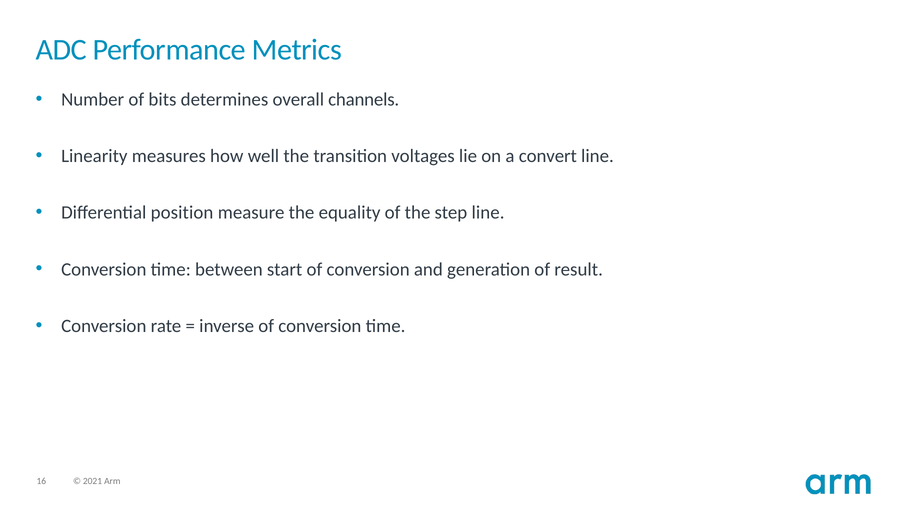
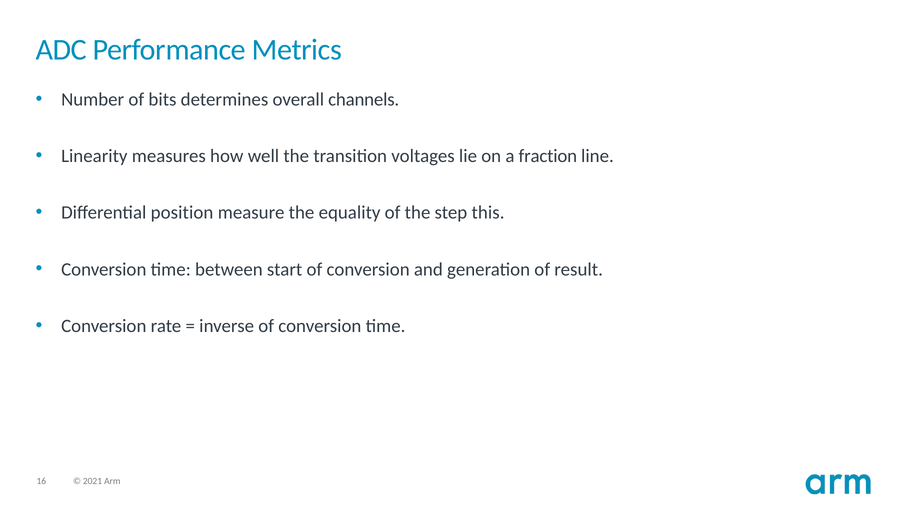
convert: convert -> fraction (548, 156)
step line: line -> this (488, 213)
